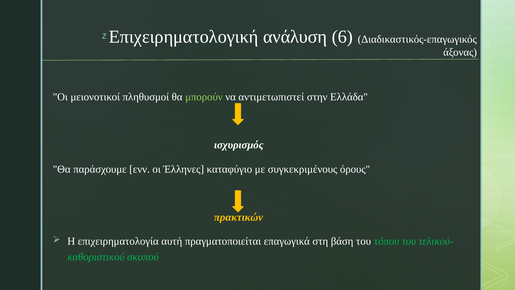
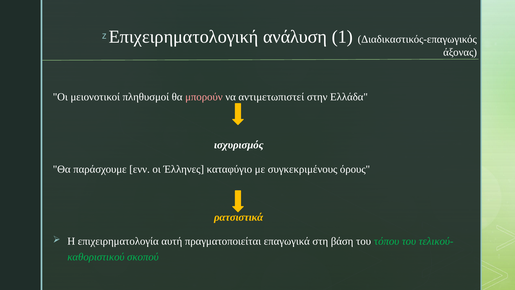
6: 6 -> 1 (342, 37)
μπορούν colour: light green -> pink (204, 97)
πρακτικών: πρακτικών -> ρατσιστικά (239, 217)
